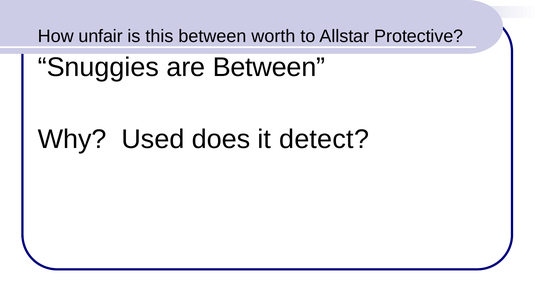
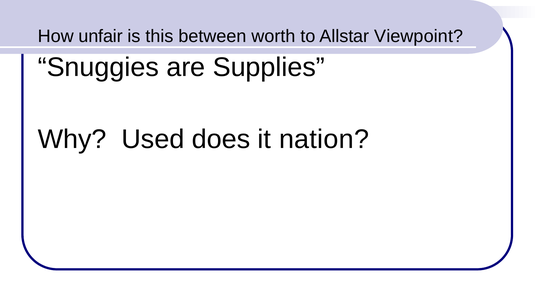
Protective: Protective -> Viewpoint (419, 36)
are Between: Between -> Supplies (269, 67)
detect: detect -> nation (324, 139)
